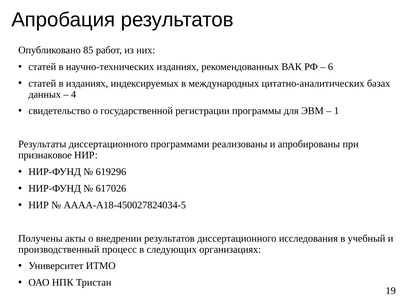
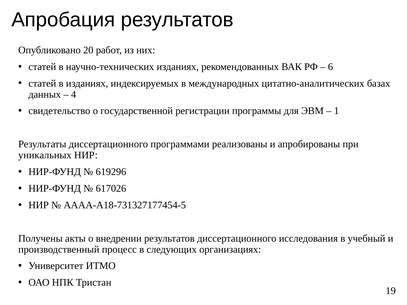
85: 85 -> 20 (88, 50)
признаковое: признаковое -> уникальных (45, 155)
АААА-А18-450027824034-5: АААА-А18-450027824034-5 -> АААА-А18-731327177454-5 (125, 205)
